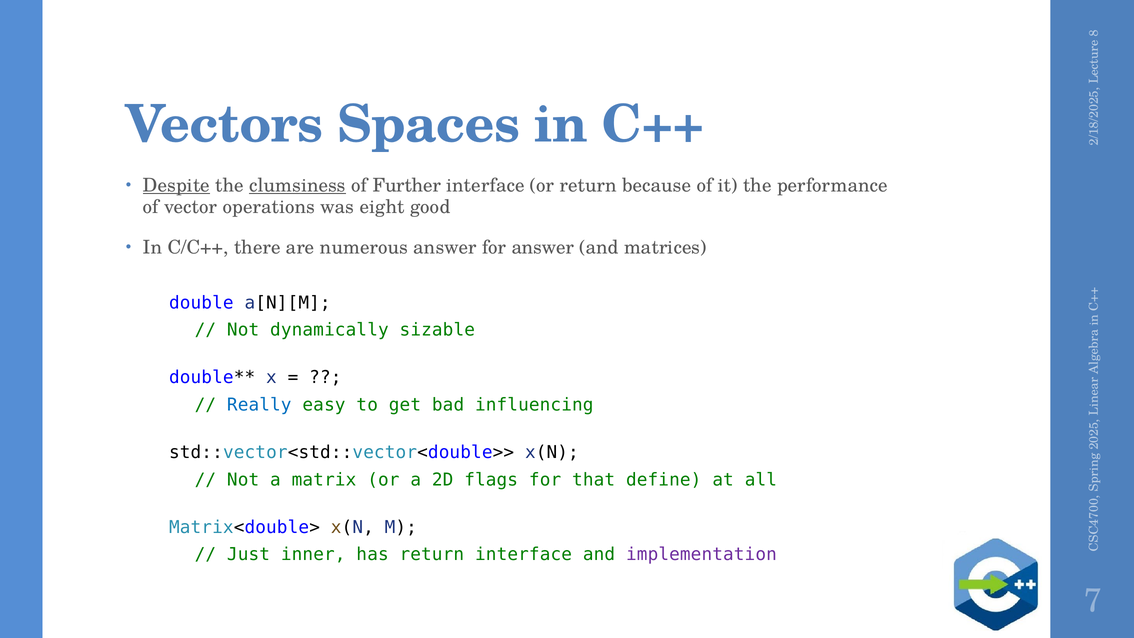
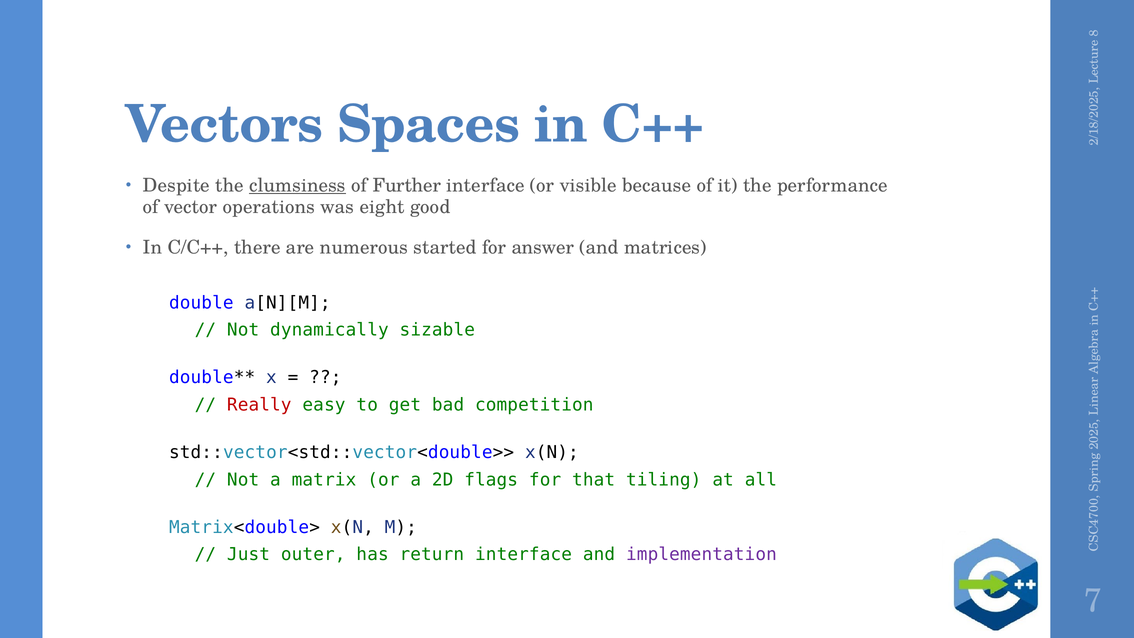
Despite underline: present -> none (176, 185)
or return: return -> visible (588, 185)
numerous answer: answer -> started (445, 247)
Really colour: blue -> red (259, 405)
influencing: influencing -> competition (534, 405)
define: define -> tiling (664, 480)
inner: inner -> outer (313, 554)
